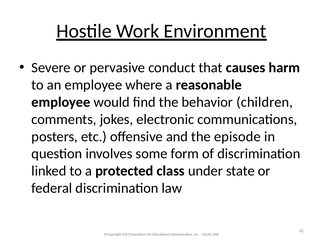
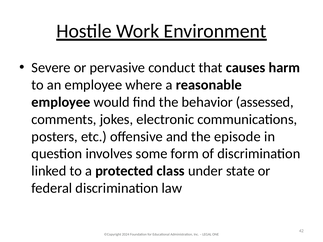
children: children -> assessed (265, 102)
